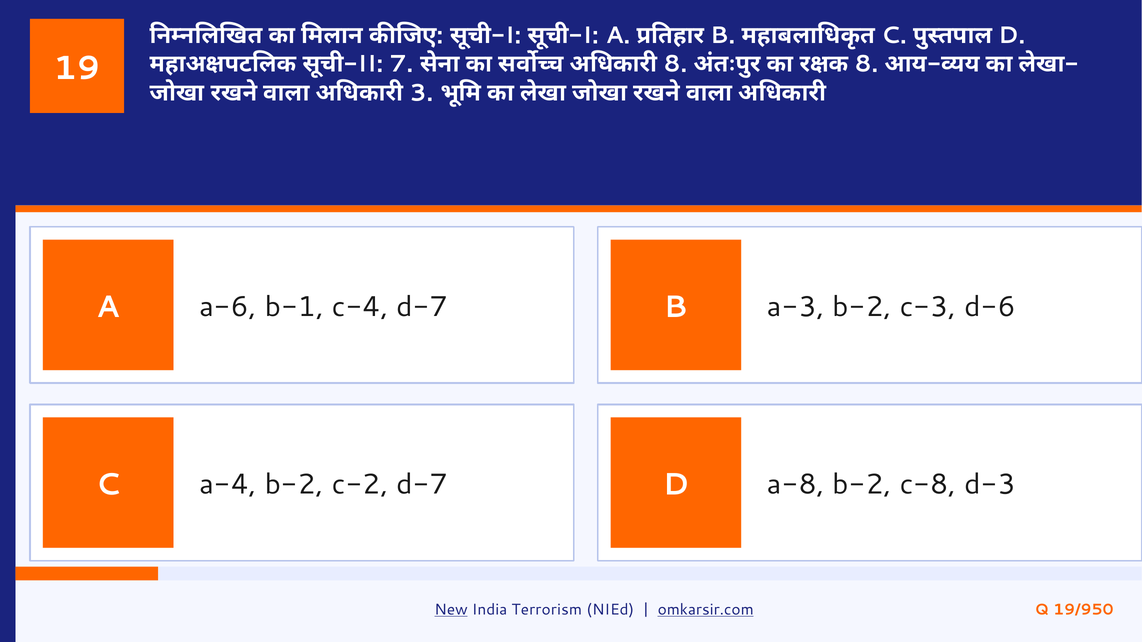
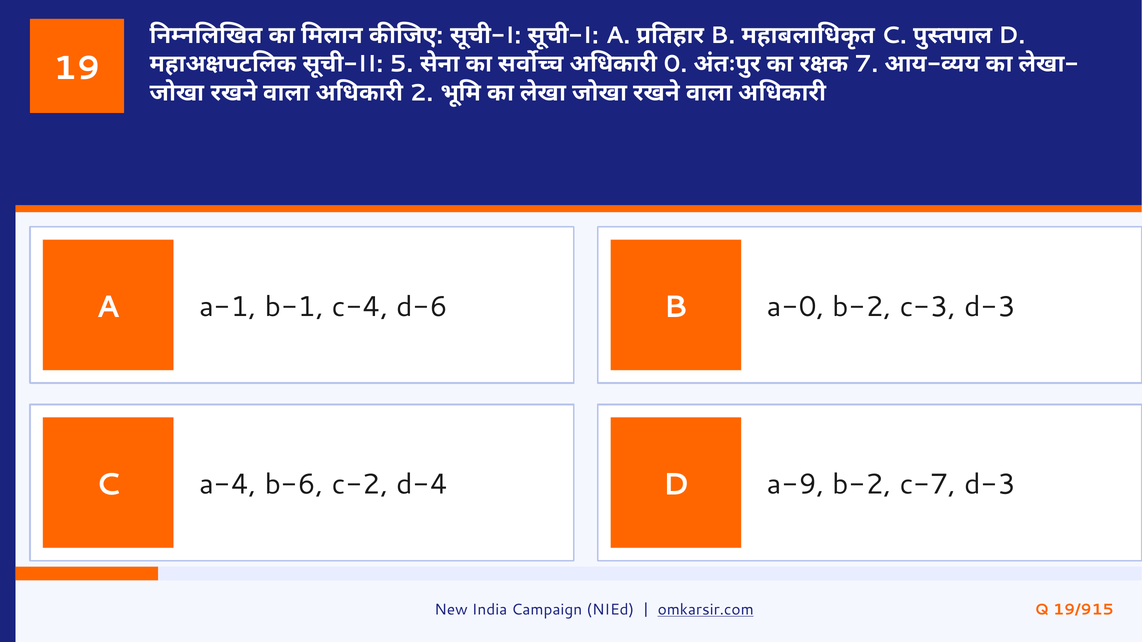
7: 7 -> 5 (402, 64)
8: 8 -> 0 (675, 64)
8: 8 -> 7 (867, 64)
3: 3 -> 2 (422, 93)
a-6: a-6 -> a-1 (228, 307)
c-4 d-7: d-7 -> d-6 (422, 307)
a-3: a-3 -> a-0 (796, 307)
c-3 d-6: d-6 -> d-3 (990, 307)
a-4 b-2: b-2 -> b-6 (294, 485)
c-2 d-7: d-7 -> d-4 (422, 485)
a-8: a-8 -> a-9 (796, 485)
c-8: c-8 -> c-7 (928, 485)
New underline: present -> none (451, 610)
Terrorism: Terrorism -> Campaign (547, 610)
19/950: 19/950 -> 19/915 (1083, 610)
